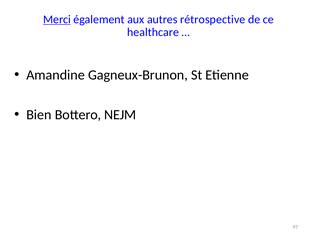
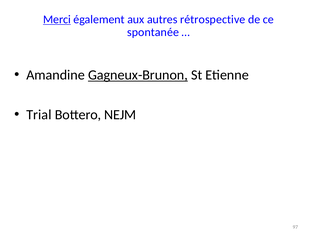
healthcare: healthcare -> spontanée (153, 32)
Gagneux-Brunon underline: none -> present (138, 75)
Bien: Bien -> Trial (39, 114)
